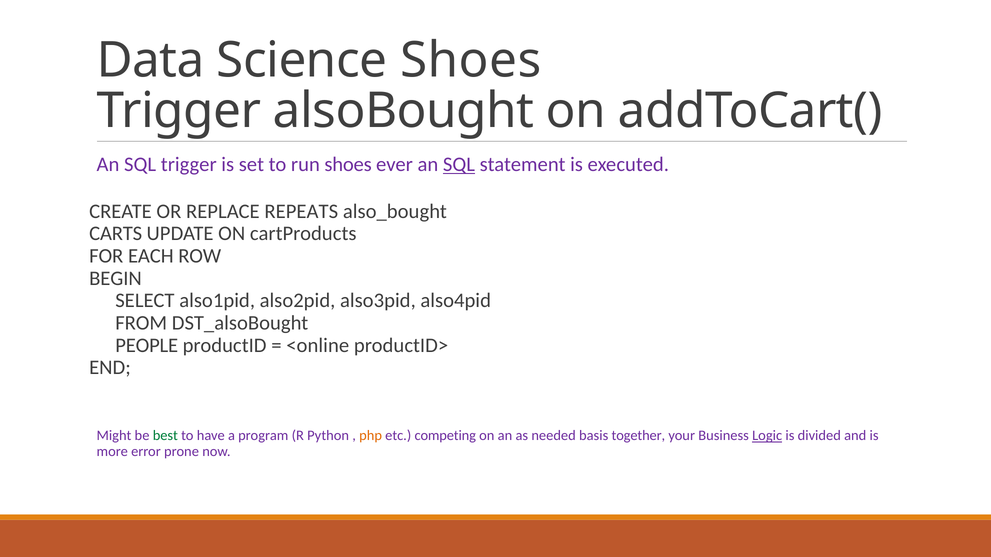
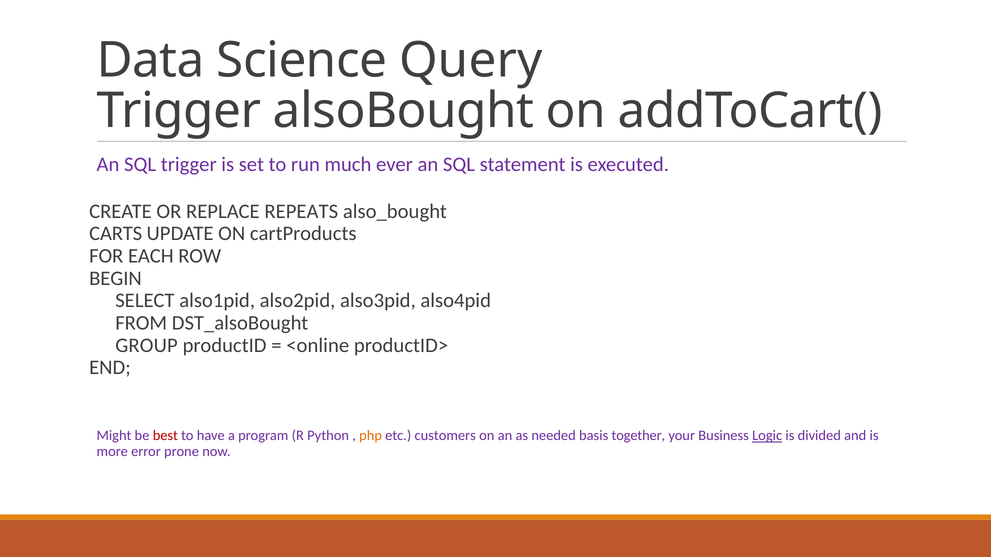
Science Shoes: Shoes -> Query (471, 60)
run shoes: shoes -> much (348, 165)
SQL underline: present -> none (459, 165)
PEOPLE: PEOPLE -> GROUP (147, 345)
best colour: green -> red (165, 436)
competing: competing -> customers (445, 436)
